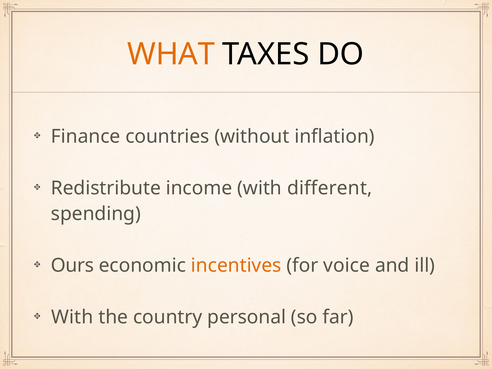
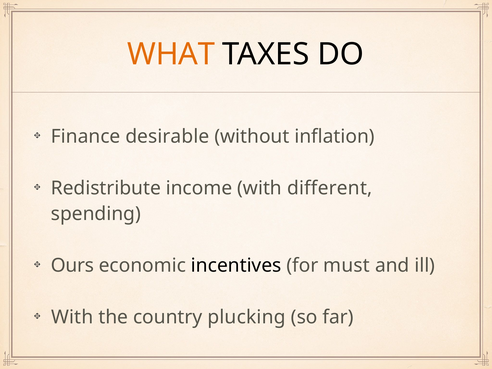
countries: countries -> desirable (167, 137)
incentives colour: orange -> black (236, 265)
voice: voice -> must (347, 265)
personal: personal -> plucking (247, 317)
